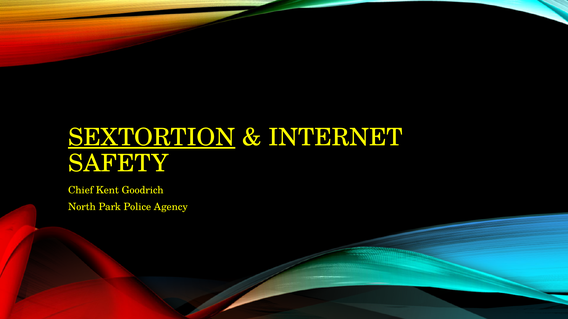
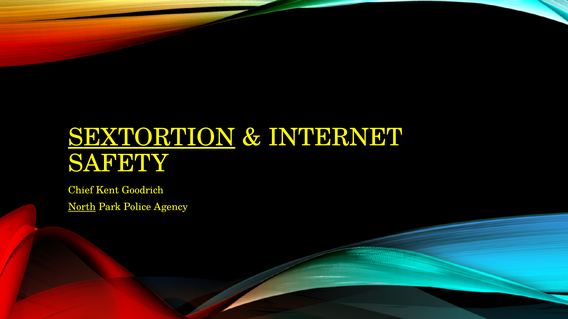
North underline: none -> present (82, 207)
